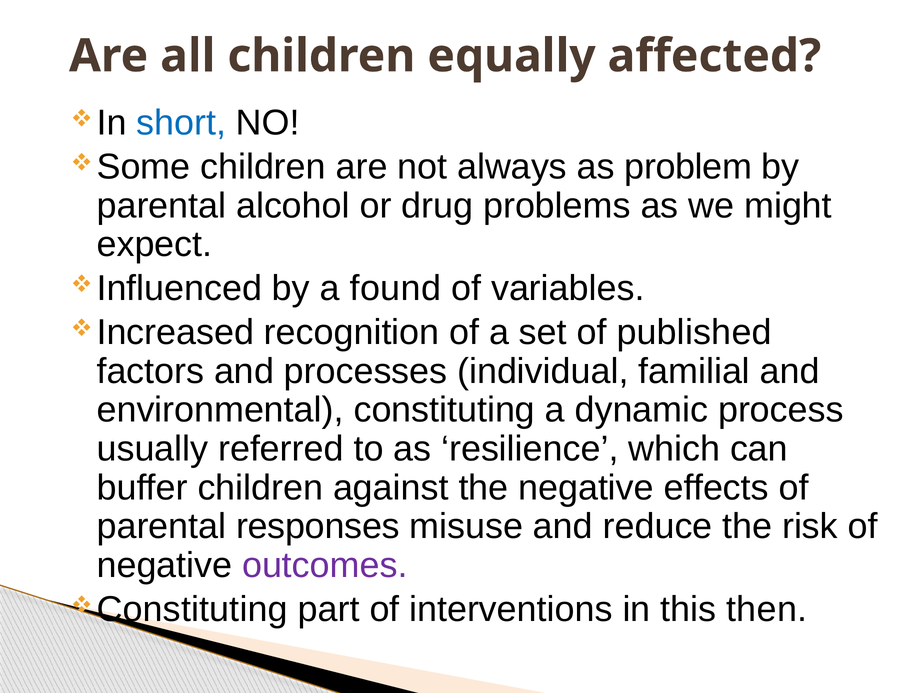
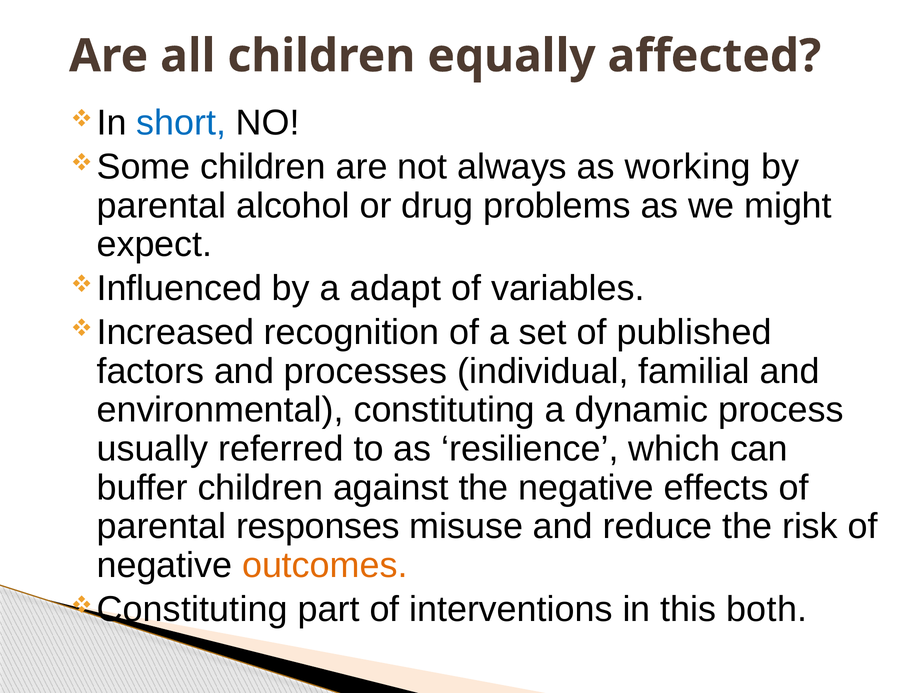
problem: problem -> working (688, 167)
found: found -> adapt (395, 288)
outcomes colour: purple -> orange (325, 565)
then: then -> both (767, 609)
